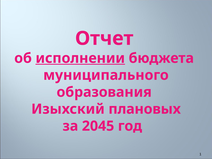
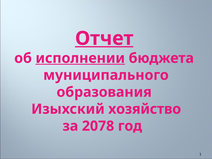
Отчет underline: none -> present (104, 38)
плановых: плановых -> хозяйство (145, 109)
2045: 2045 -> 2078 (98, 126)
